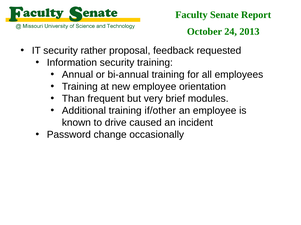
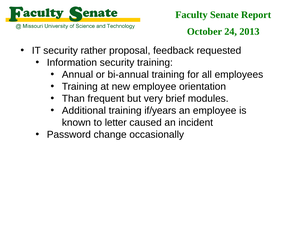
if/other: if/other -> if/years (160, 111)
drive: drive -> letter (116, 123)
